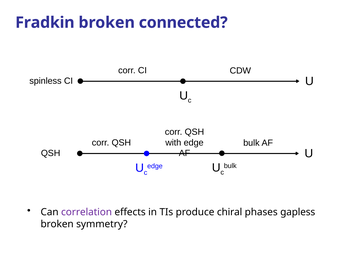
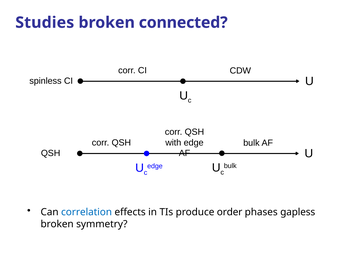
Fradkin: Fradkin -> Studies (45, 23)
correlation colour: purple -> blue (87, 212)
chiral: chiral -> order (230, 212)
